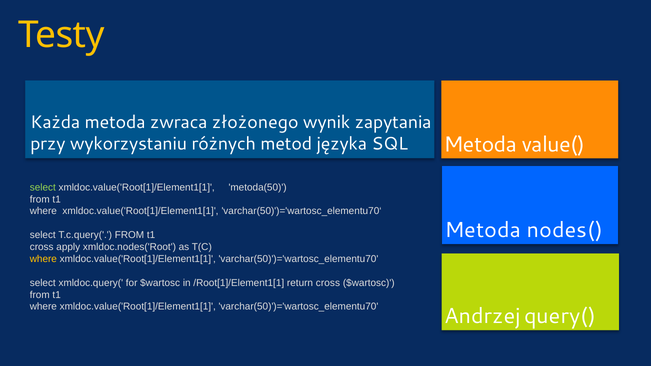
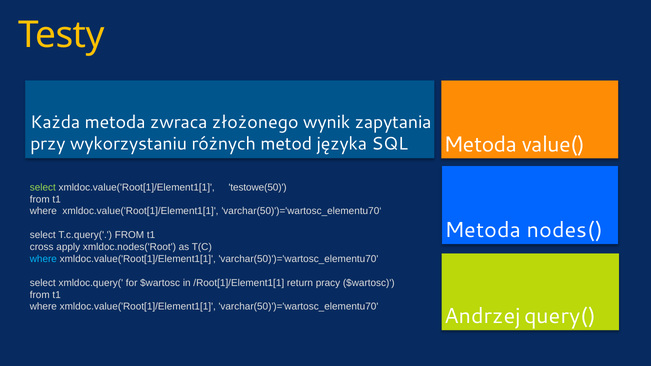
metoda(50: metoda(50 -> testowe(50 (258, 187)
where colour: yellow -> light blue (43, 259)
return cross: cross -> pracy (328, 283)
